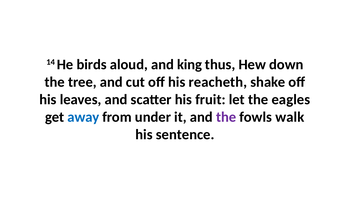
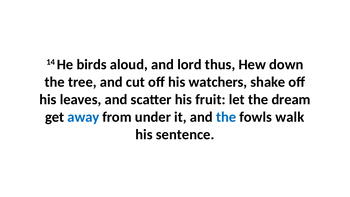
king: king -> lord (189, 64)
reacheth: reacheth -> watchers (218, 82)
eagles: eagles -> dream (291, 99)
the colour: purple -> blue (226, 117)
